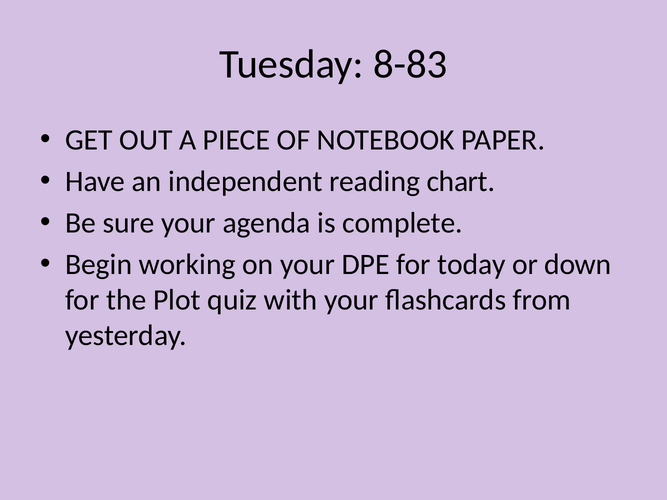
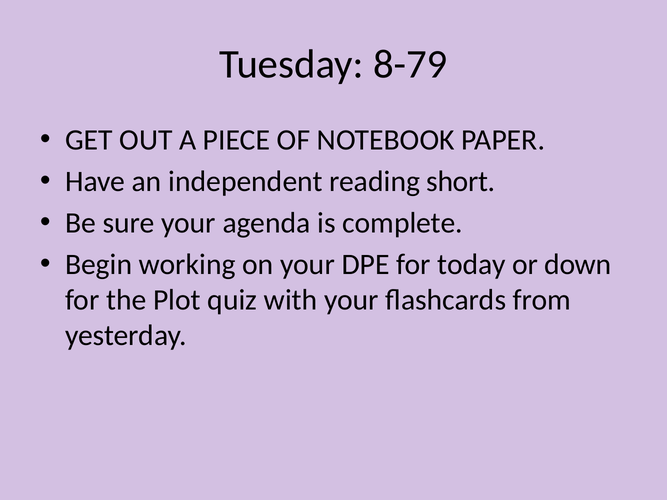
8-83: 8-83 -> 8-79 (410, 65)
chart: chart -> short (461, 181)
